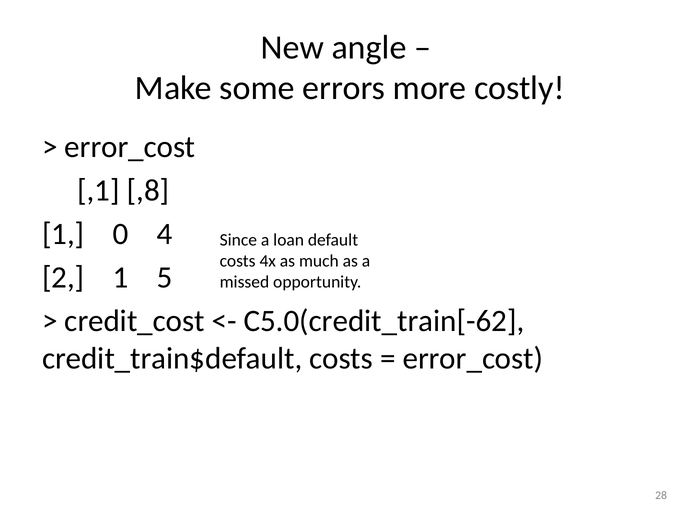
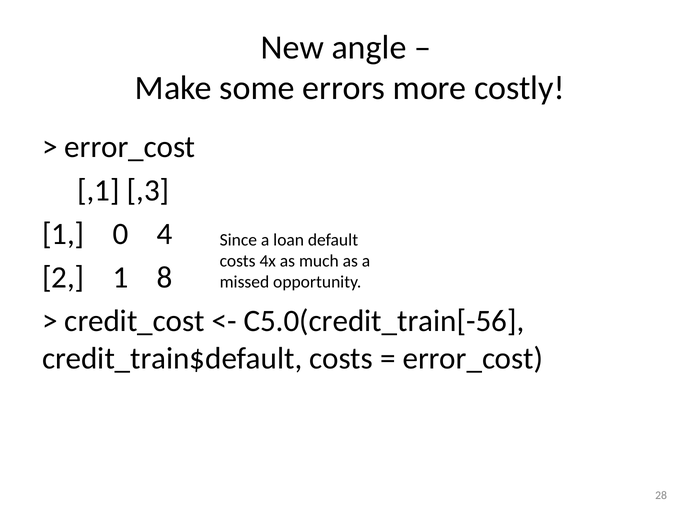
,8: ,8 -> ,3 (148, 190)
5: 5 -> 8 (164, 278)
C5.0(credit_train[-62: C5.0(credit_train[-62 -> C5.0(credit_train[-56 (384, 321)
